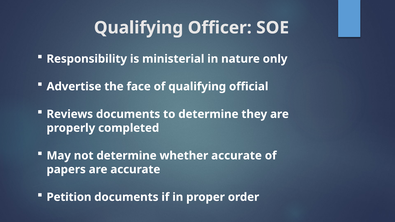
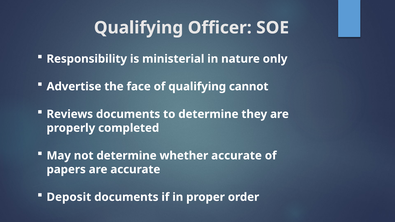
official: official -> cannot (249, 87)
Petition: Petition -> Deposit (69, 197)
